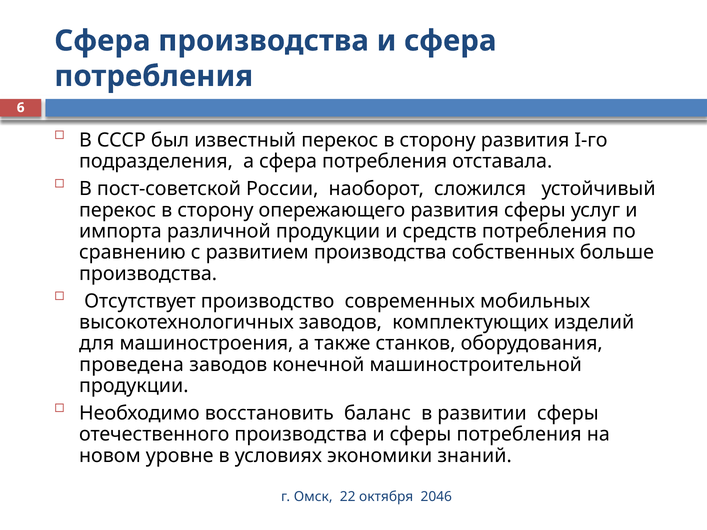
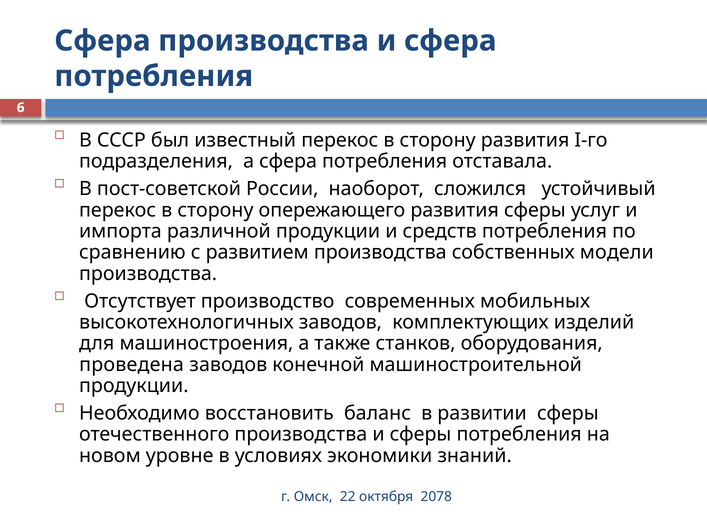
больше: больше -> модели (617, 253)
2046: 2046 -> 2078 (436, 497)
